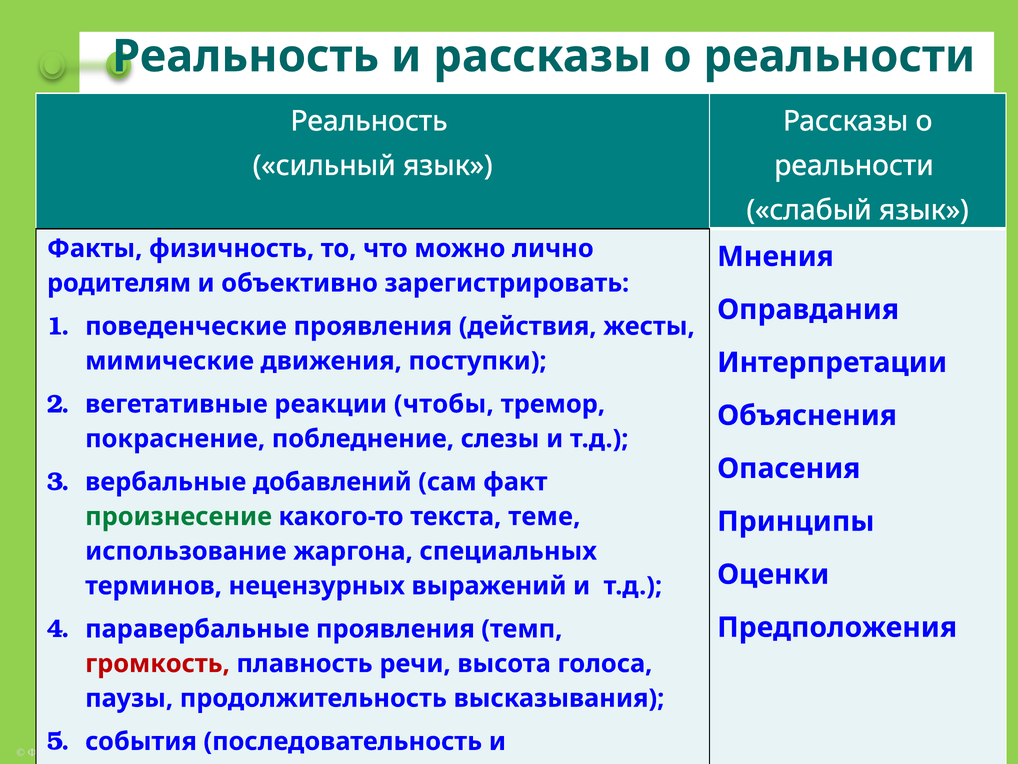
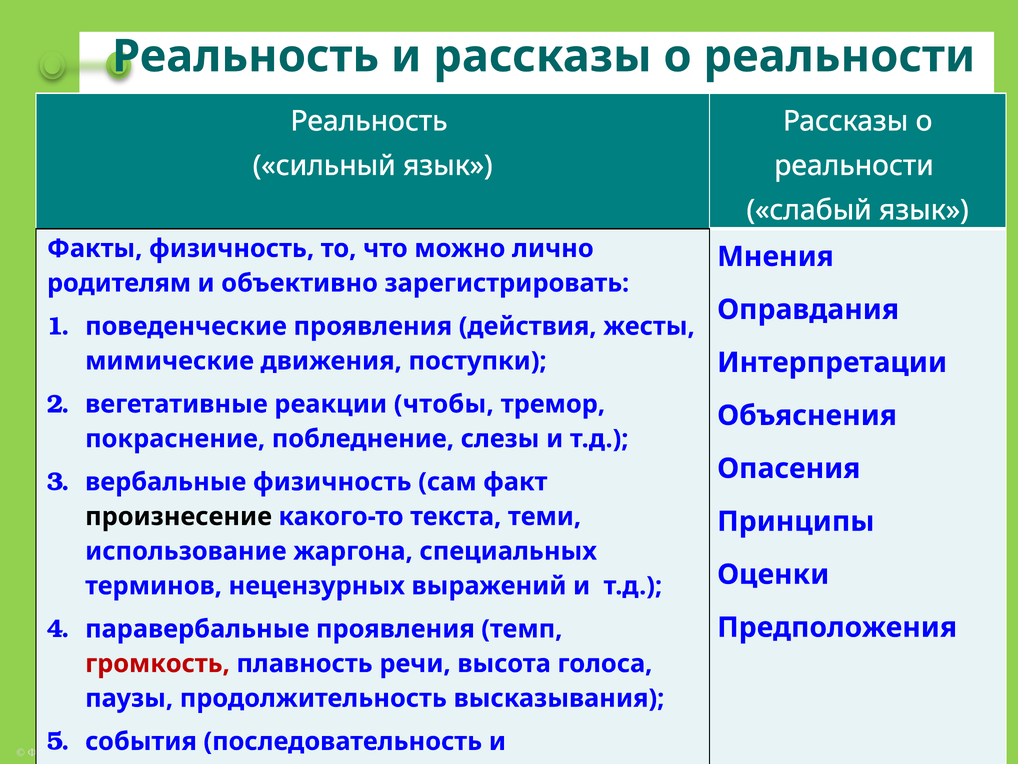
вербальные добавлений: добавлений -> физичность (332, 482)
произнесение colour: green -> black (179, 516)
теме: теме -> теми (545, 516)
